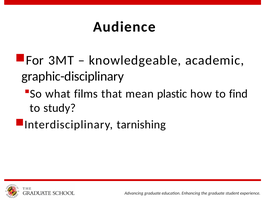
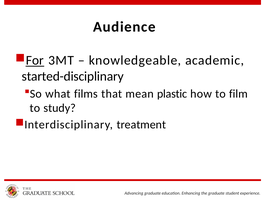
For underline: none -> present (35, 60)
graphic-disciplinary: graphic-disciplinary -> started-disciplinary (73, 76)
find: find -> film (238, 94)
tarnishing: tarnishing -> treatment (141, 124)
